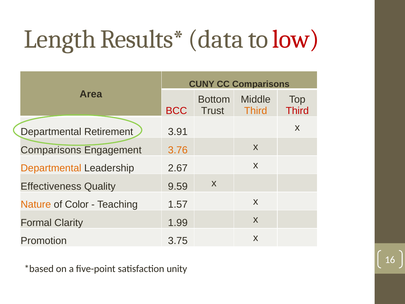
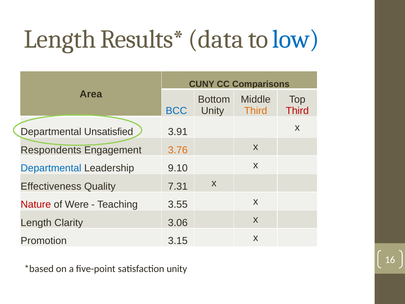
low colour: red -> blue (296, 39)
BCC colour: red -> blue (176, 111)
Trust: Trust -> Unity (213, 111)
Retirement: Retirement -> Unsatisfied (109, 132)
Comparisons: Comparisons -> Respondents (51, 150)
Departmental colour: orange -> blue (51, 168)
2.67: 2.67 -> 9.10 (178, 168)
9.59: 9.59 -> 7.31 (178, 186)
Nature colour: orange -> red (36, 204)
Color: Color -> Were (77, 204)
1.57: 1.57 -> 3.55 (178, 204)
Formal: Formal -> Length (36, 223)
1.99: 1.99 -> 3.06 (178, 223)
3.75: 3.75 -> 3.15 (178, 241)
